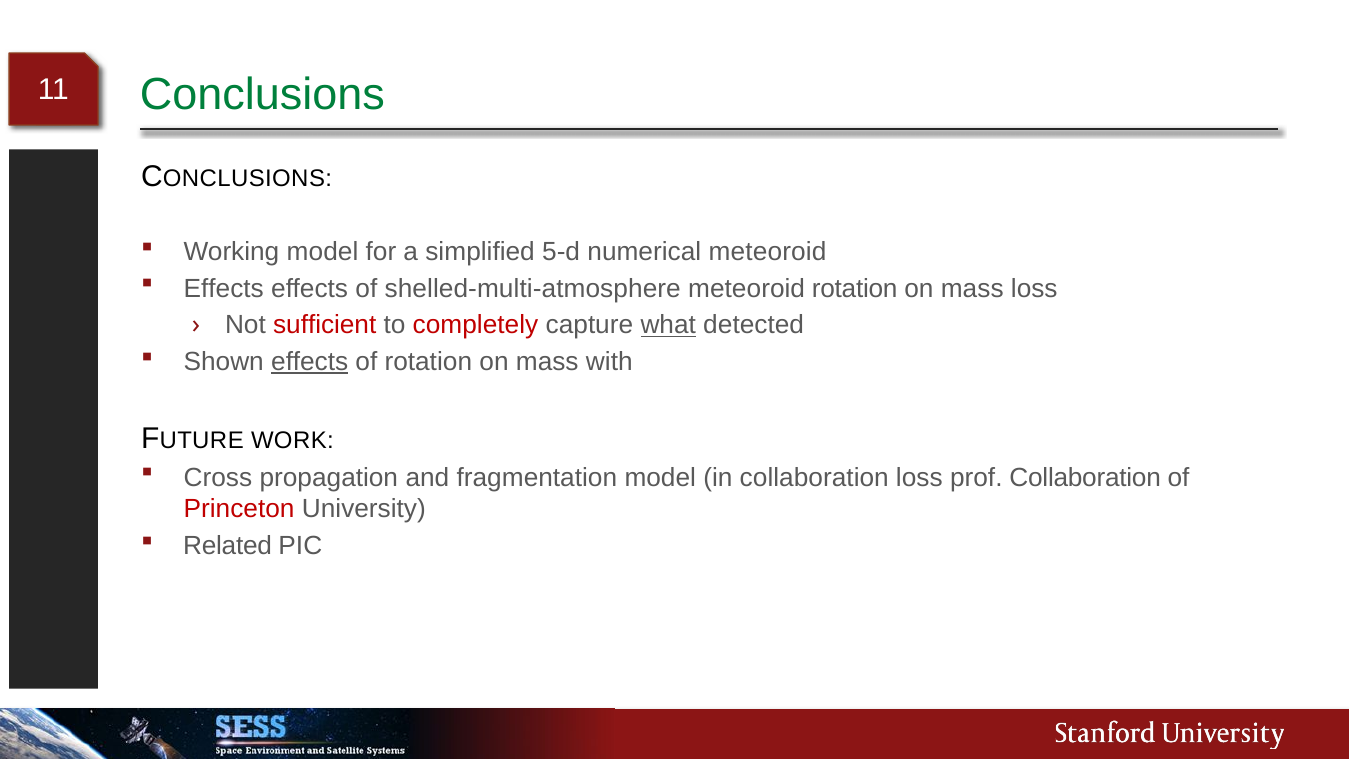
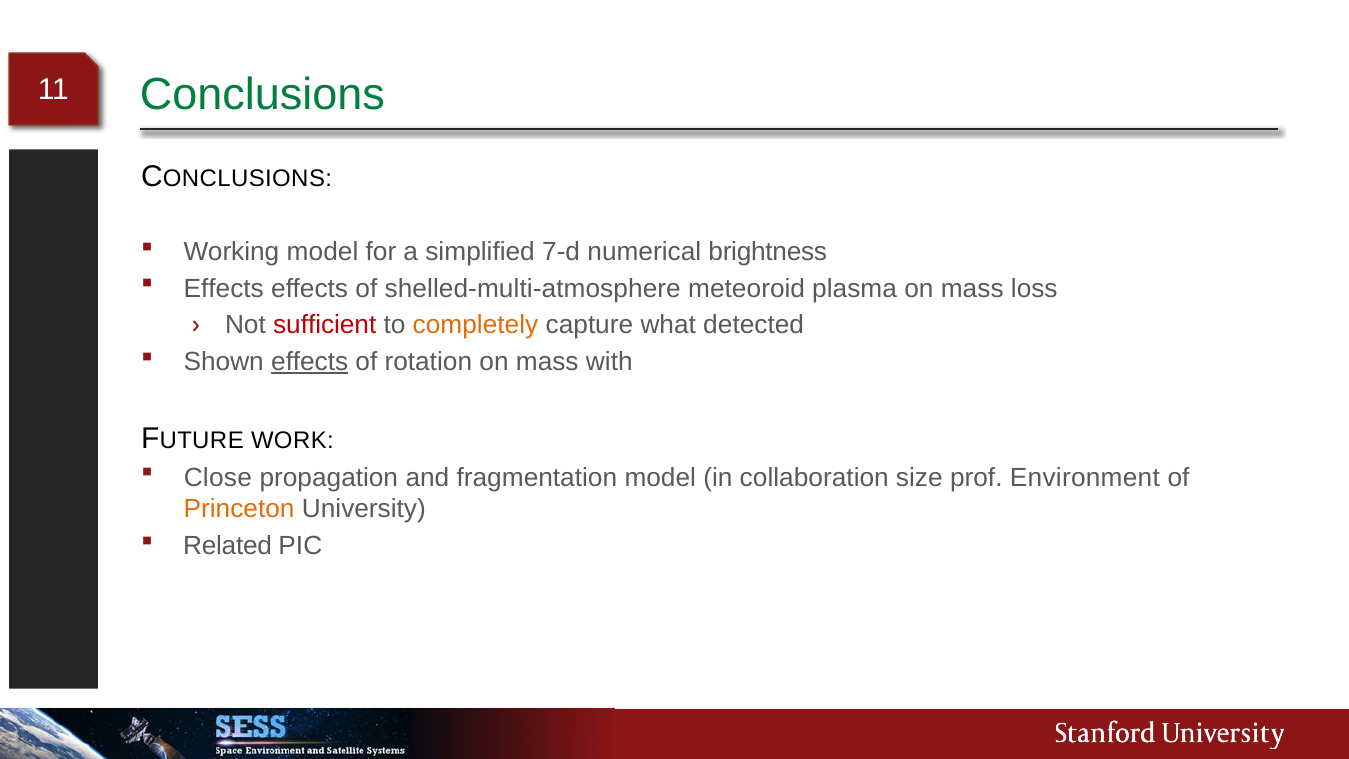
5-d: 5-d -> 7-d (561, 252)
numerical meteoroid: meteoroid -> brightness (768, 252)
meteoroid rotation: rotation -> plasma (855, 288)
completely colour: red -> orange (476, 325)
what underline: present -> none (668, 325)
Cross: Cross -> Close (218, 477)
collaboration loss: loss -> size (919, 477)
prof Collaboration: Collaboration -> Environment (1085, 477)
Princeton colour: red -> orange (239, 509)
